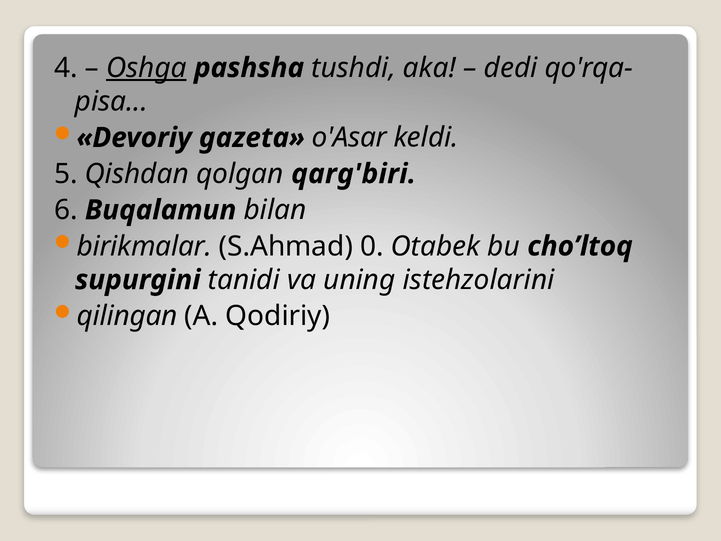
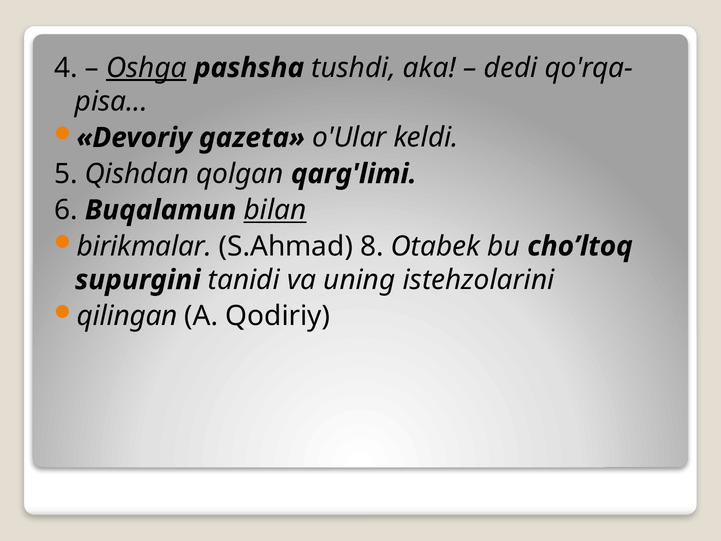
o'Asar: o'Asar -> o'Ular (349, 138)
qarg'biri: qarg'biri -> qarg'limi (354, 174)
bilan underline: none -> present (275, 210)
0: 0 -> 8 (372, 246)
